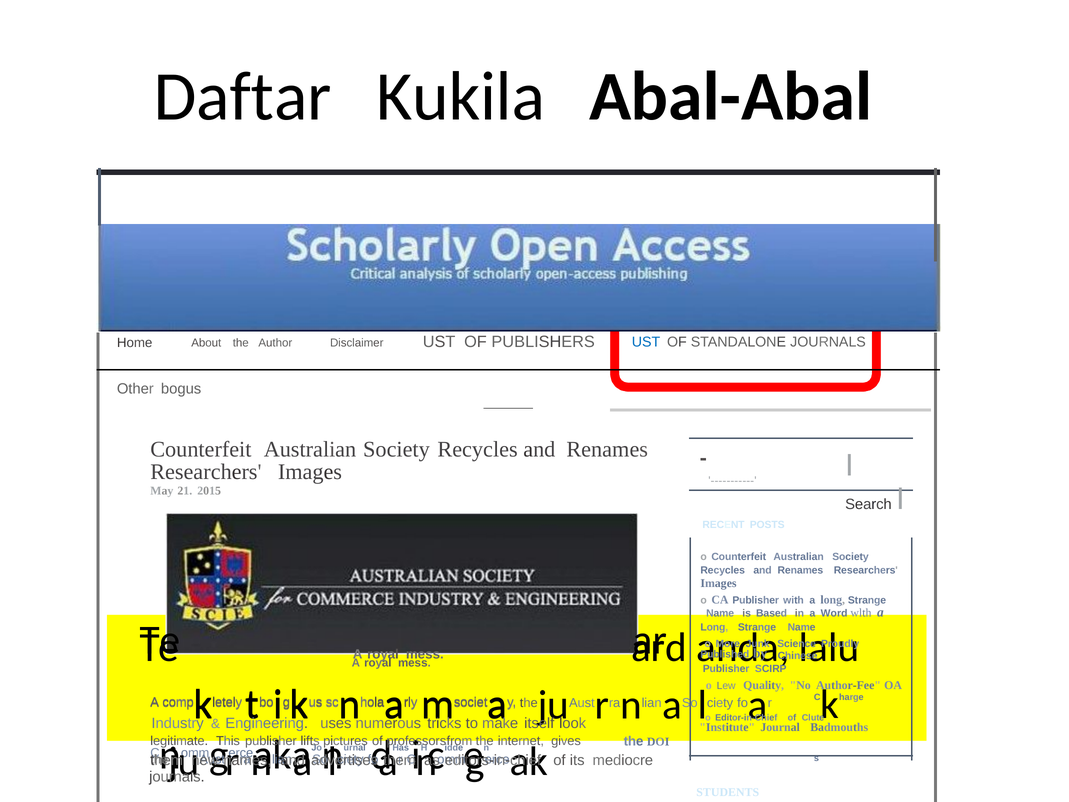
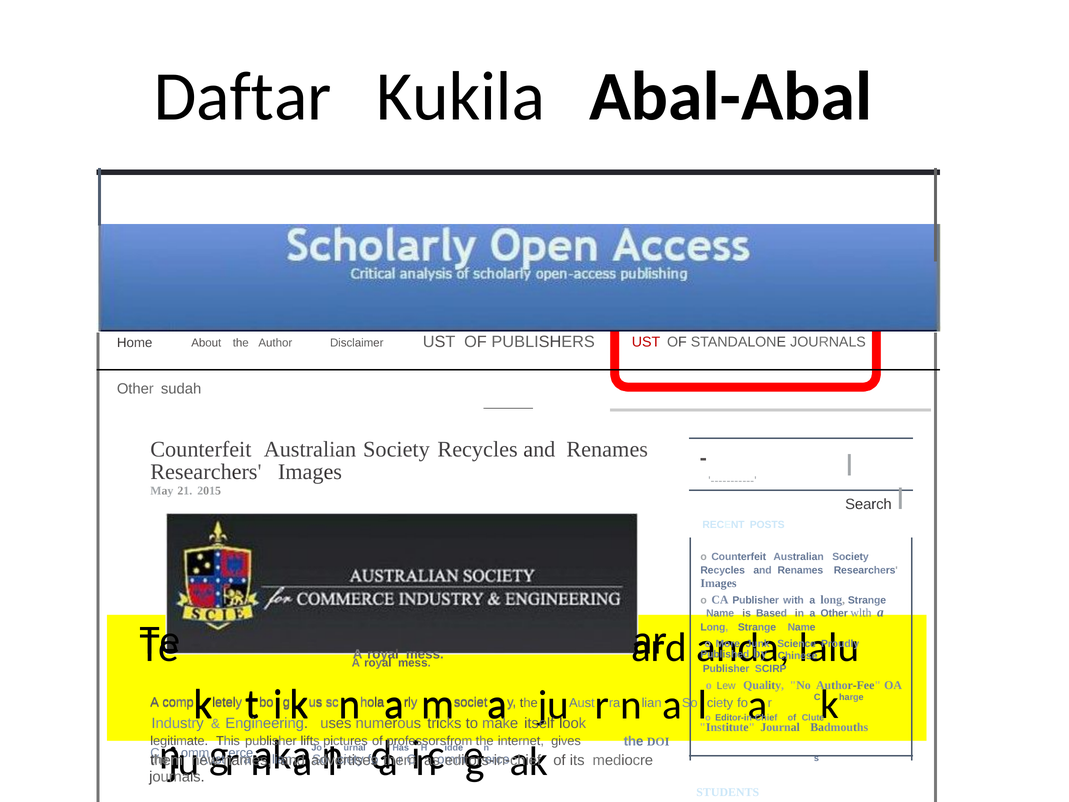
UST colour: blue -> red (646, 342)
bogus: bogus -> sudah (181, 389)
a Word: Word -> Other (834, 613)
